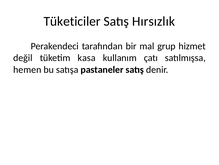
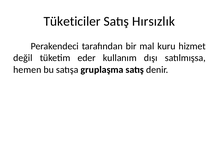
grup: grup -> kuru (166, 46)
kasa: kasa -> eder (87, 58)
çatı: çatı -> dışı (151, 58)
pastaneler: pastaneler -> gruplaşma (102, 69)
